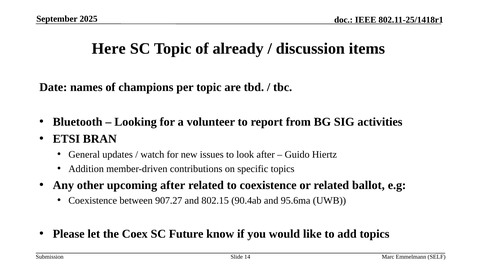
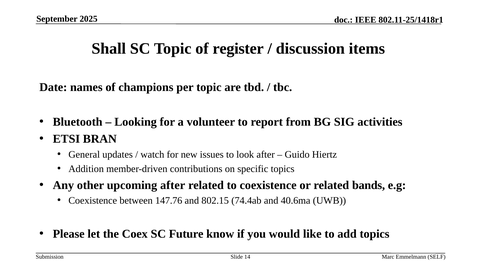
Here: Here -> Shall (109, 49)
already: already -> register (238, 49)
ballot: ballot -> bands (369, 185)
907.27: 907.27 -> 147.76 (169, 201)
90.4ab: 90.4ab -> 74.4ab (246, 201)
95.6ma: 95.6ma -> 40.6ma (296, 201)
